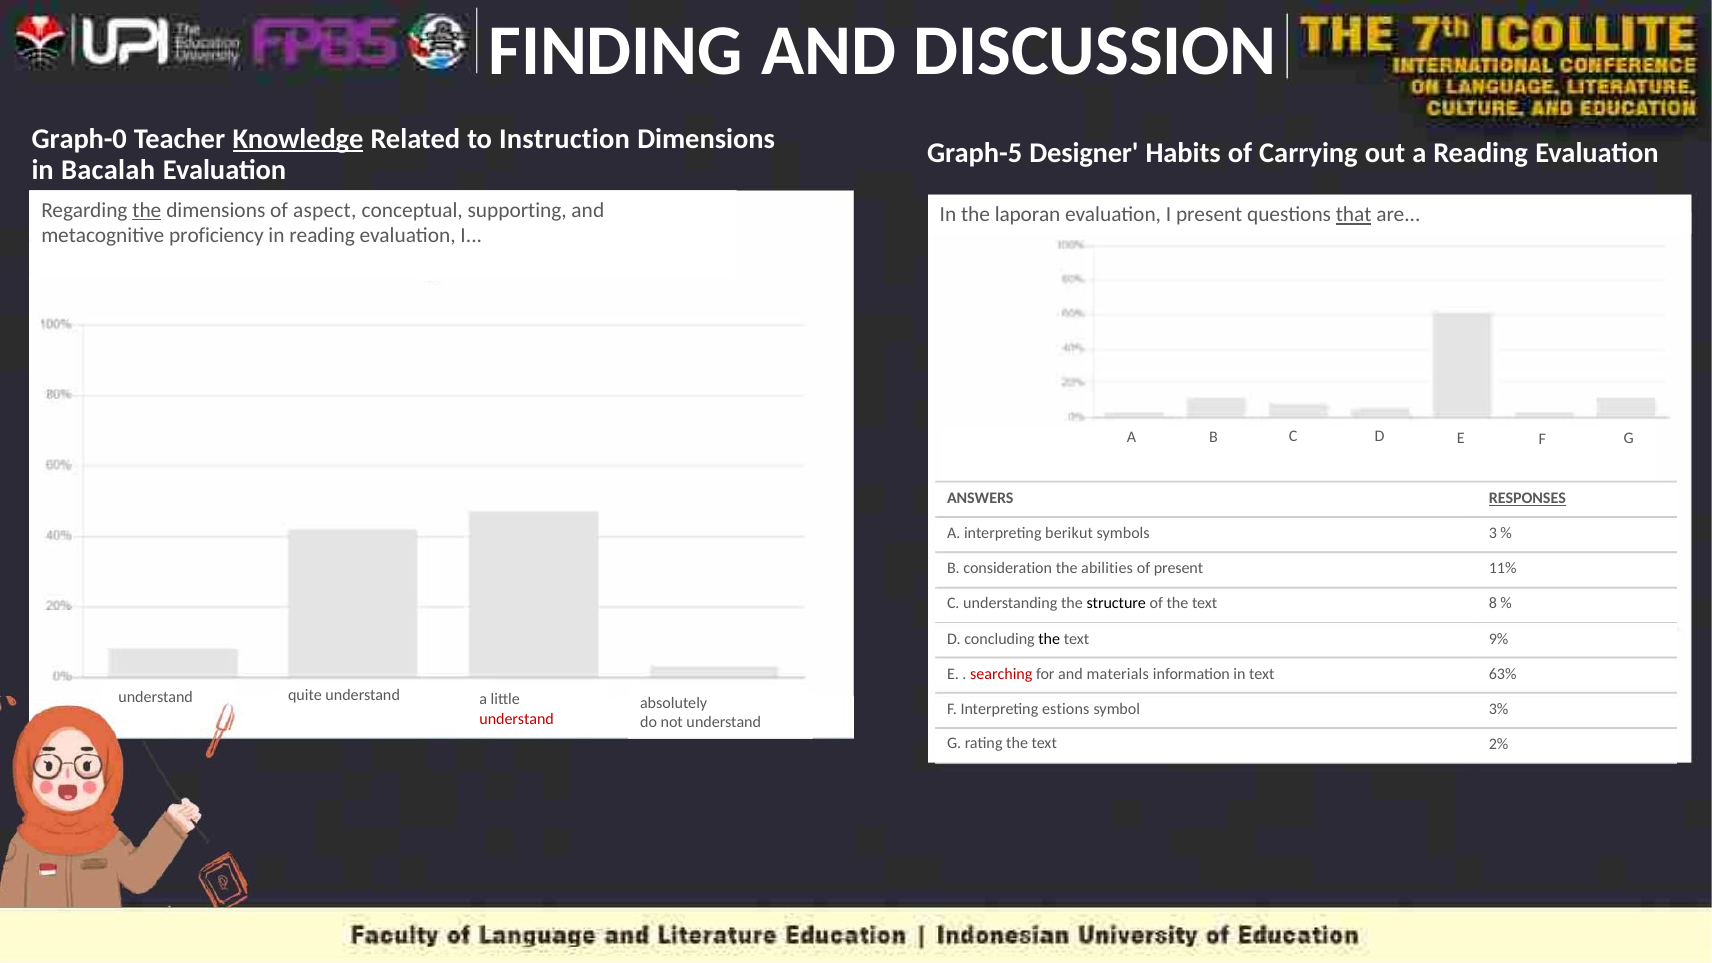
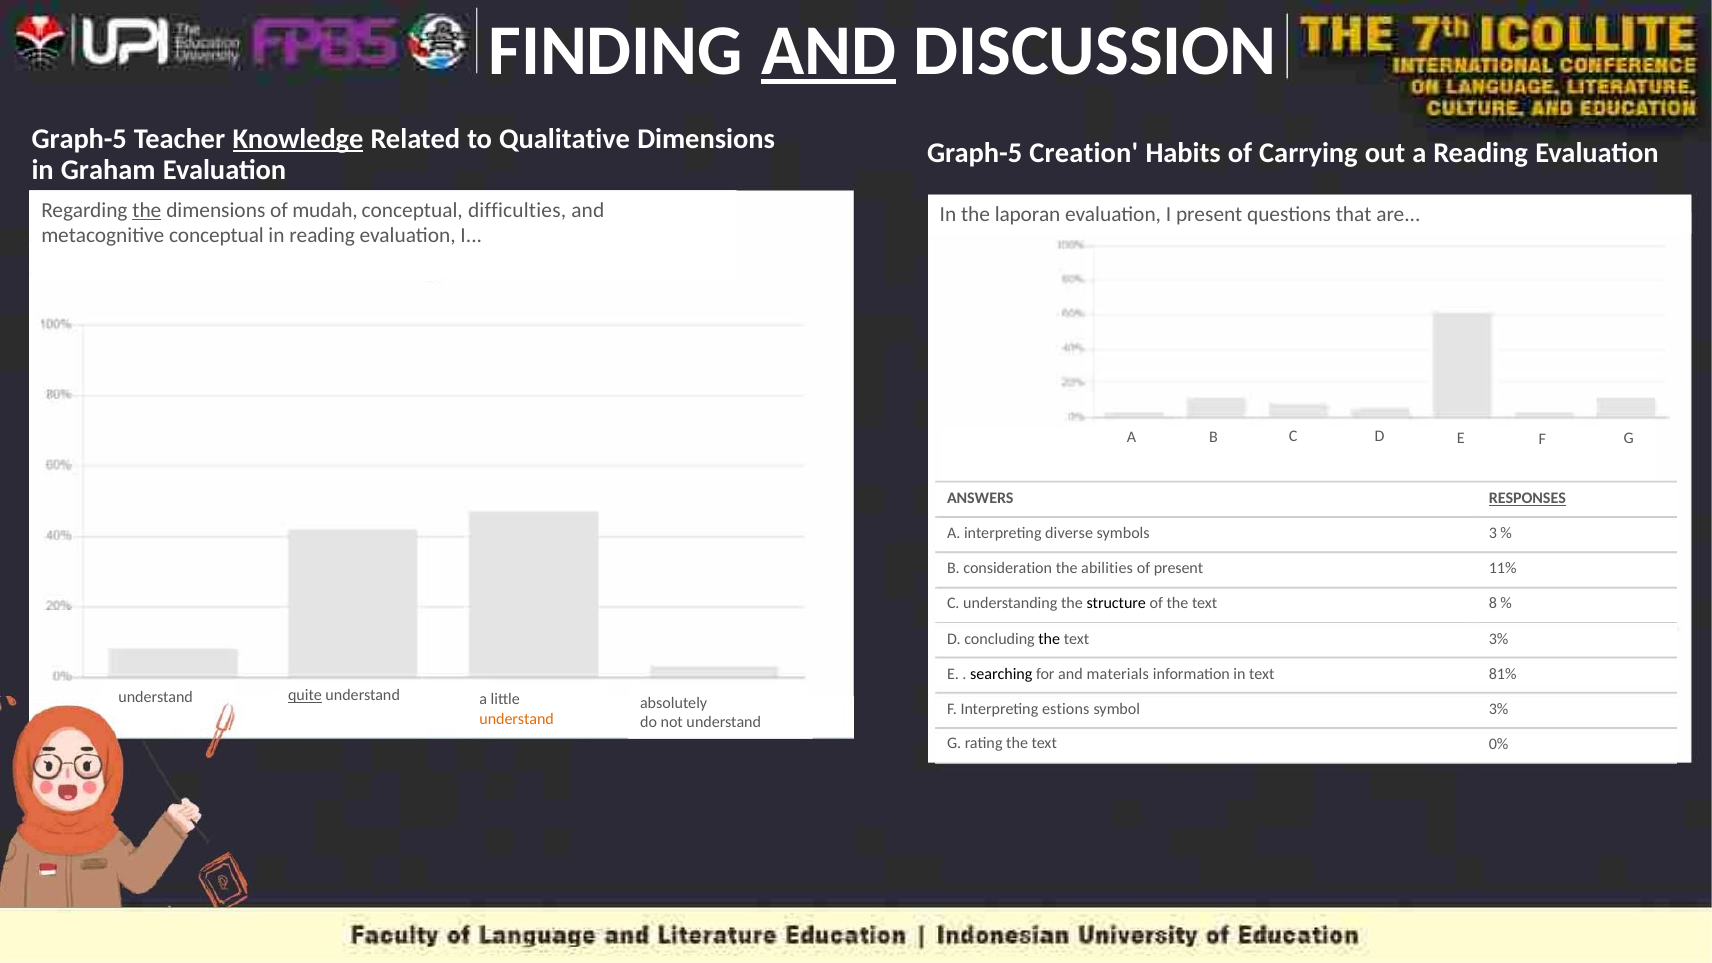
AND underline: none -> present (829, 51)
Graph-0: Graph-0 -> Graph-5 (79, 139)
Instruction: Instruction -> Qualitative (565, 139)
Designer: Designer -> Creation (1084, 153)
Bacalah: Bacalah -> Graham (108, 170)
aspect: aspect -> mudah (325, 210)
supporting: supporting -> difficulties (517, 210)
that underline: present -> none (1354, 215)
metacognitive proficiency: proficiency -> conceptual (216, 236)
berikut: berikut -> diverse (1069, 533)
text 9%: 9% -> 3% (1499, 639)
63%: 63% -> 81% (1503, 674)
searching colour: red -> black (1001, 674)
quite underline: none -> present (305, 696)
understand colour: red -> orange (517, 719)
2%: 2% -> 0% (1499, 744)
